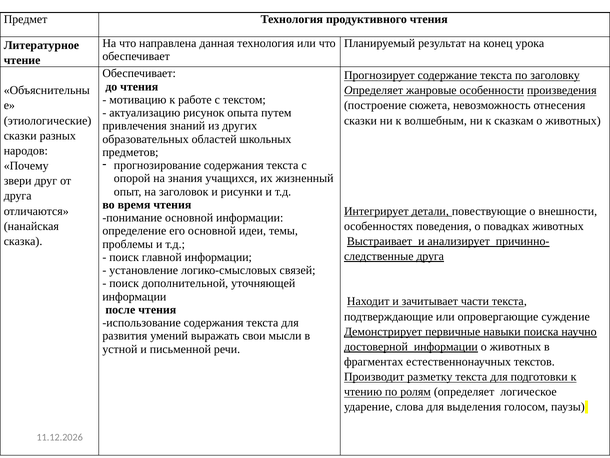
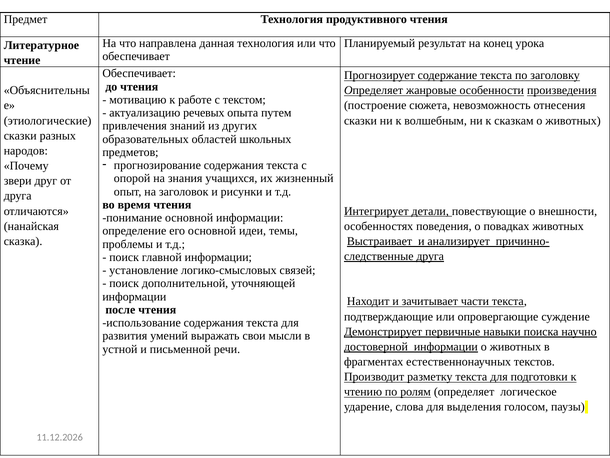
рисунок: рисунок -> речевых (204, 113)
